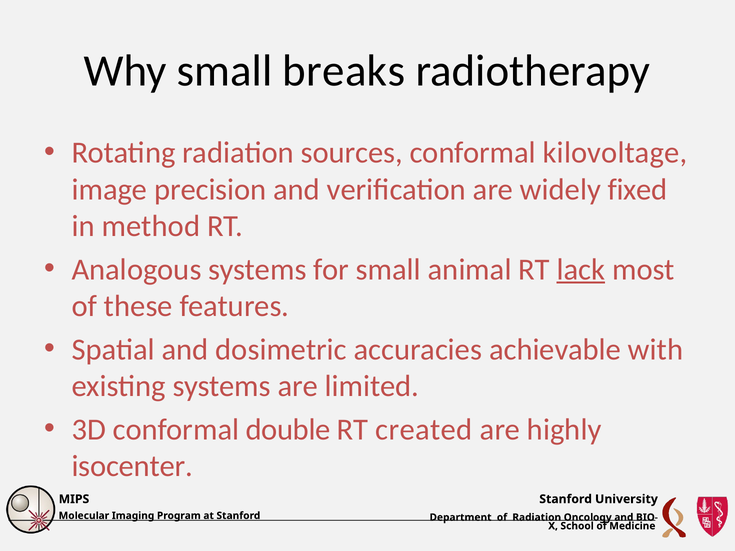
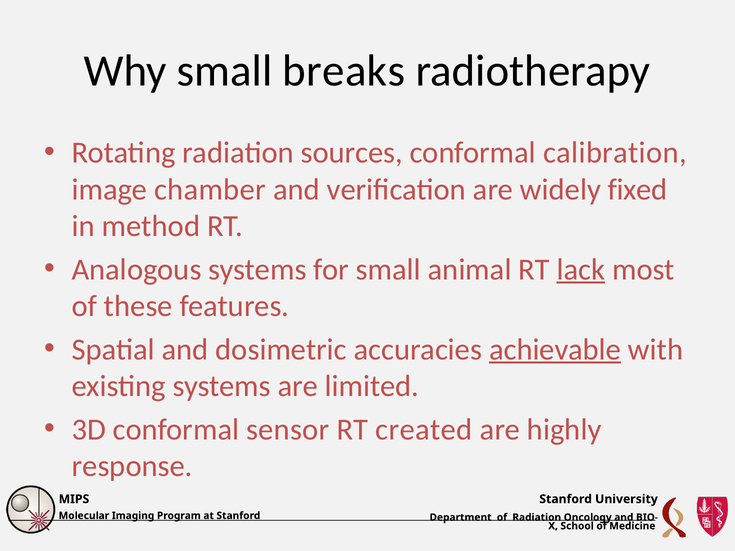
kilovoltage: kilovoltage -> calibration (615, 153)
precision: precision -> chamber (210, 190)
achievable underline: none -> present (555, 350)
double: double -> sensor (288, 430)
isocenter: isocenter -> response (132, 466)
